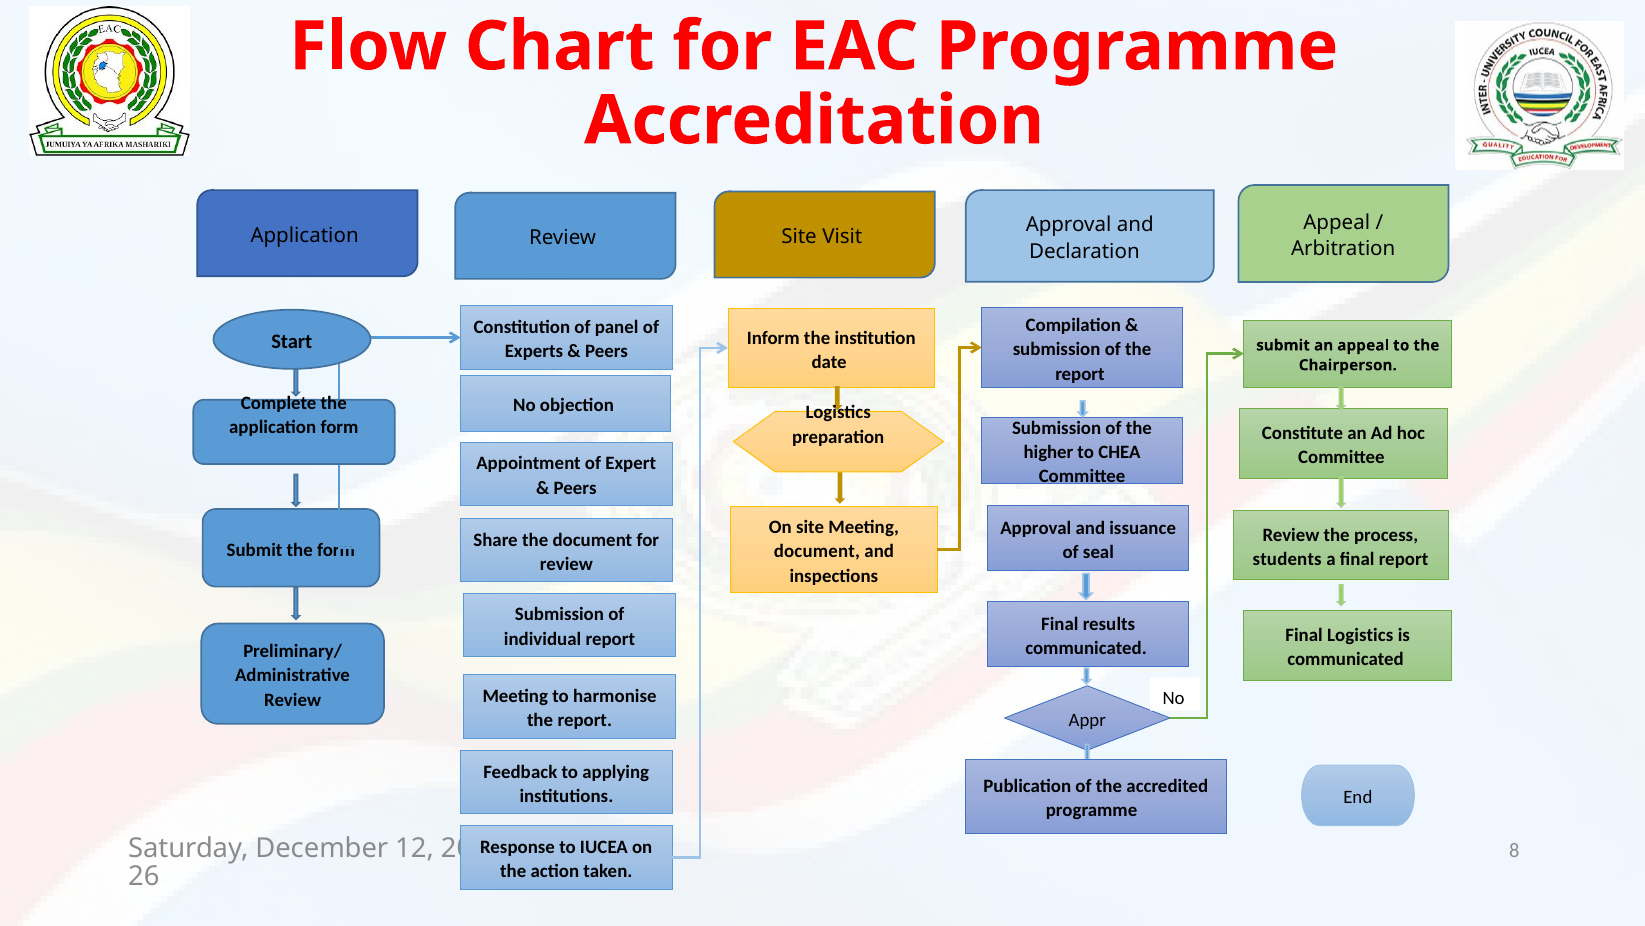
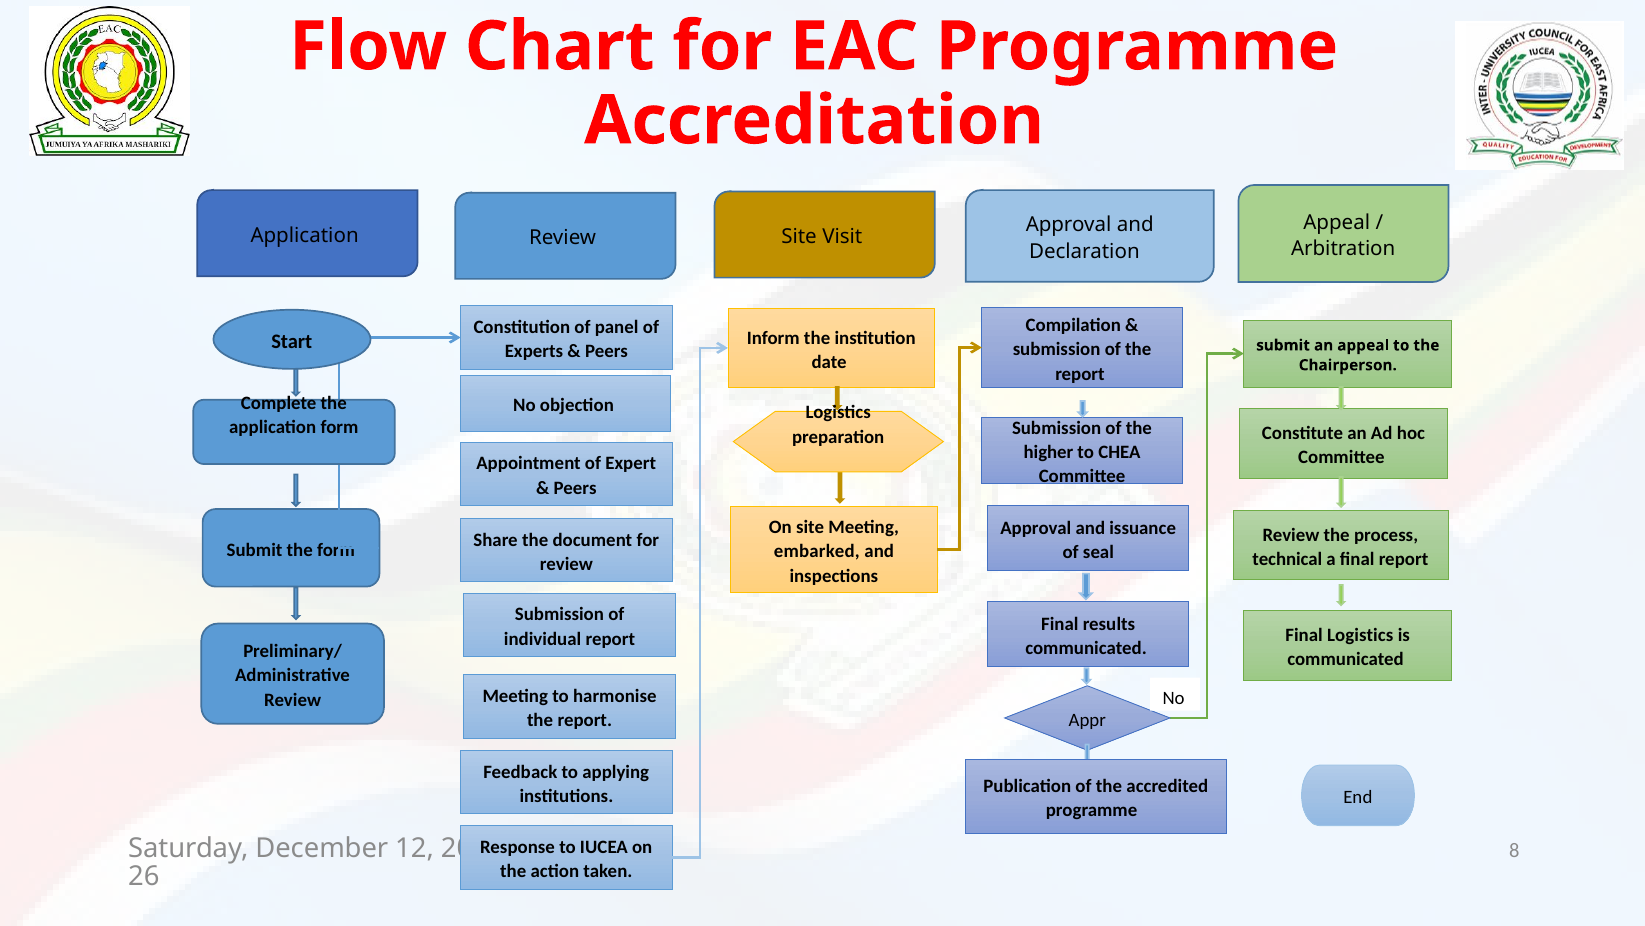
document: document -> embarked (817, 551)
students: students -> technical (1287, 559)
